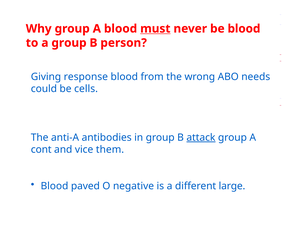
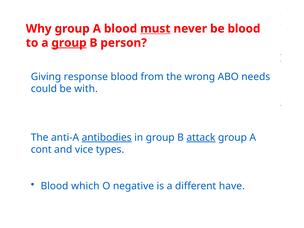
group underline: none -> present (69, 43)
cells: cells -> with (86, 89)
antibodies underline: none -> present (107, 137)
them: them -> types (110, 150)
paved: paved -> which (85, 186)
large: large -> have (232, 186)
